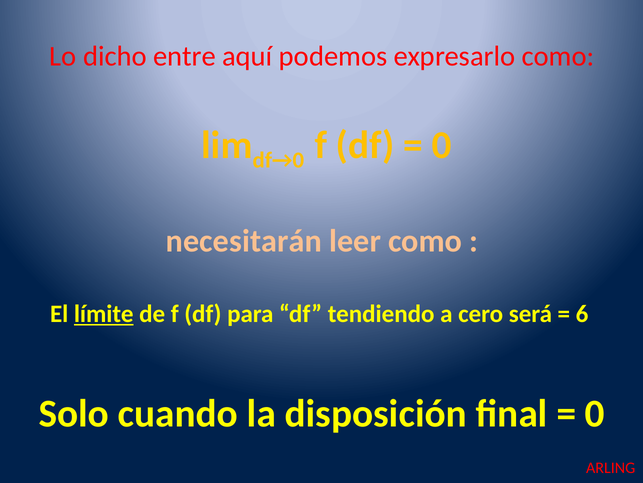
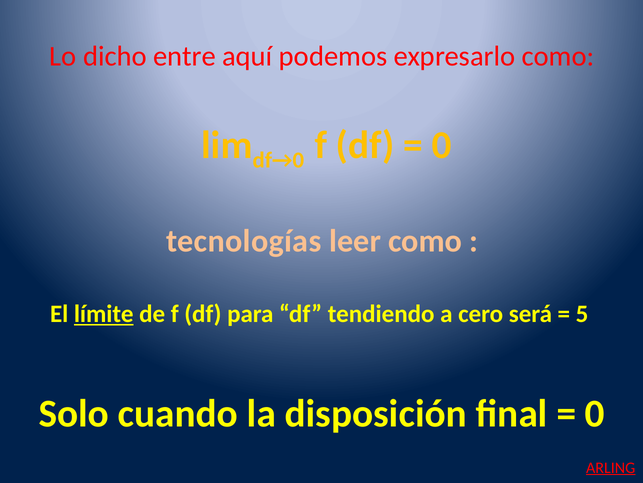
necesitarán: necesitarán -> tecnologías (244, 241)
6: 6 -> 5 (582, 313)
ARLING underline: none -> present (611, 467)
